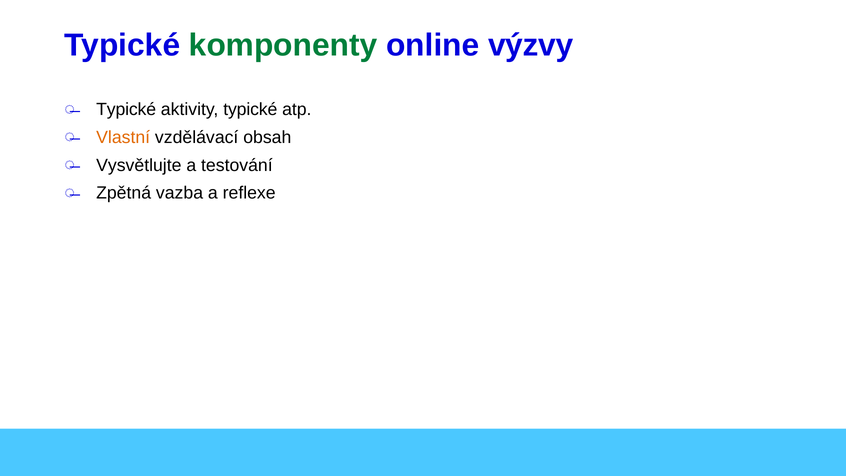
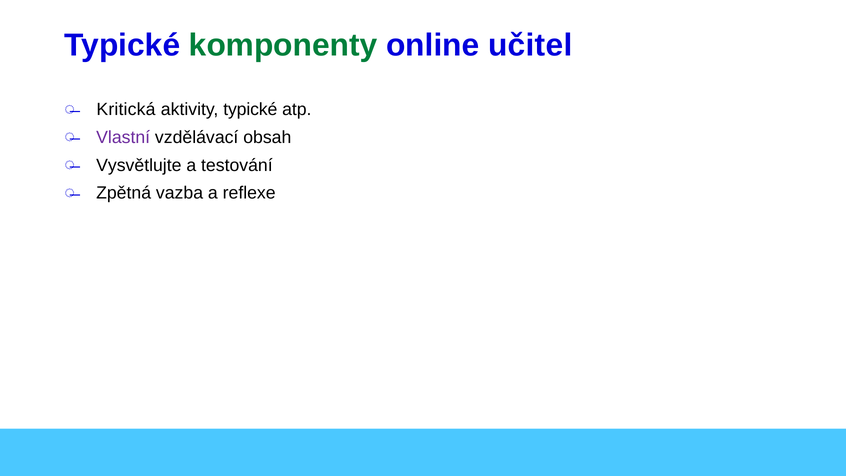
výzvy: výzvy -> učitel (530, 45)
Typické: Typické -> Kritická (126, 109)
Vlastní colour: orange -> purple (123, 137)
